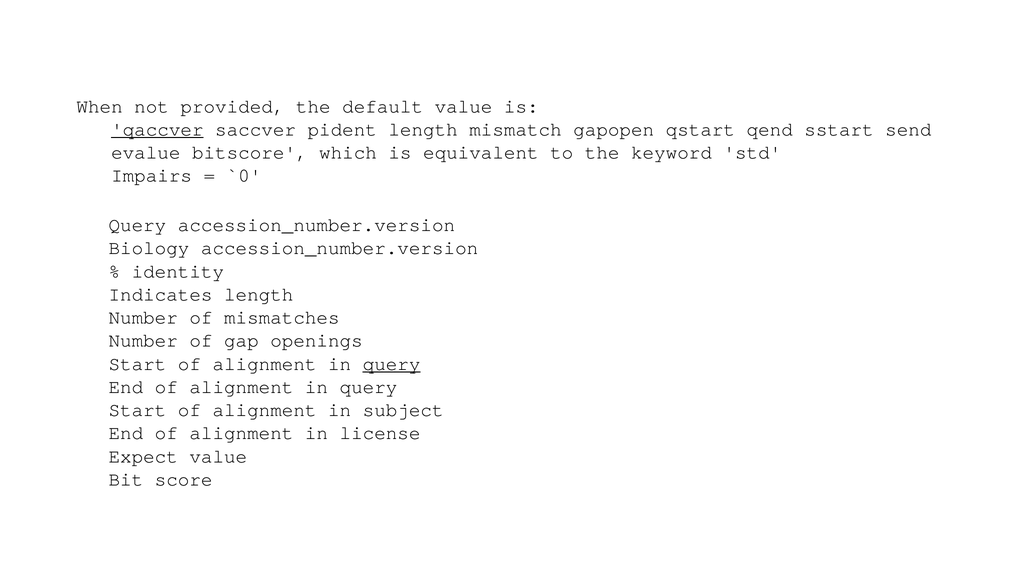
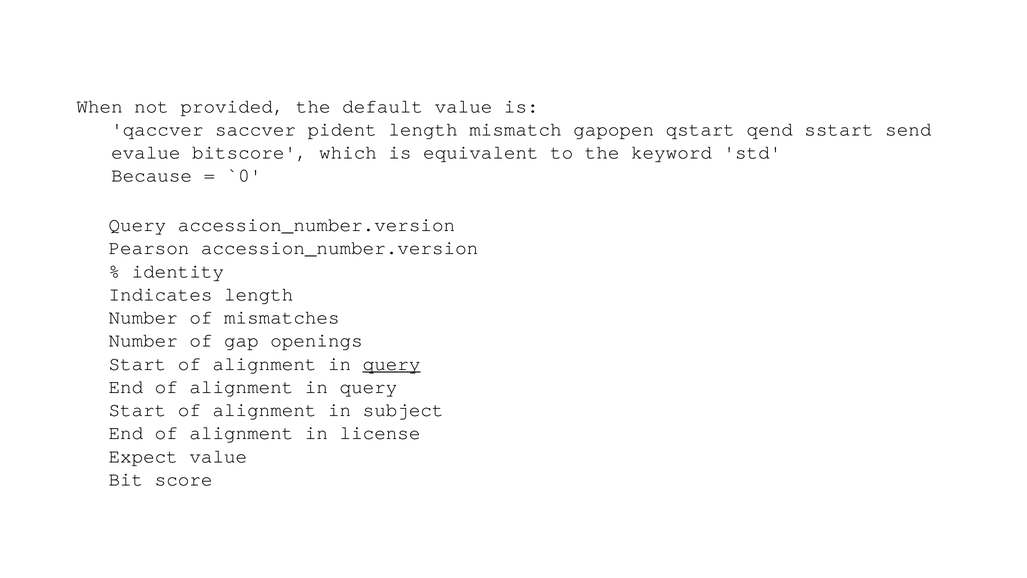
qaccver underline: present -> none (157, 129)
Impairs: Impairs -> Because (152, 176)
Biology: Biology -> Pearson (149, 248)
